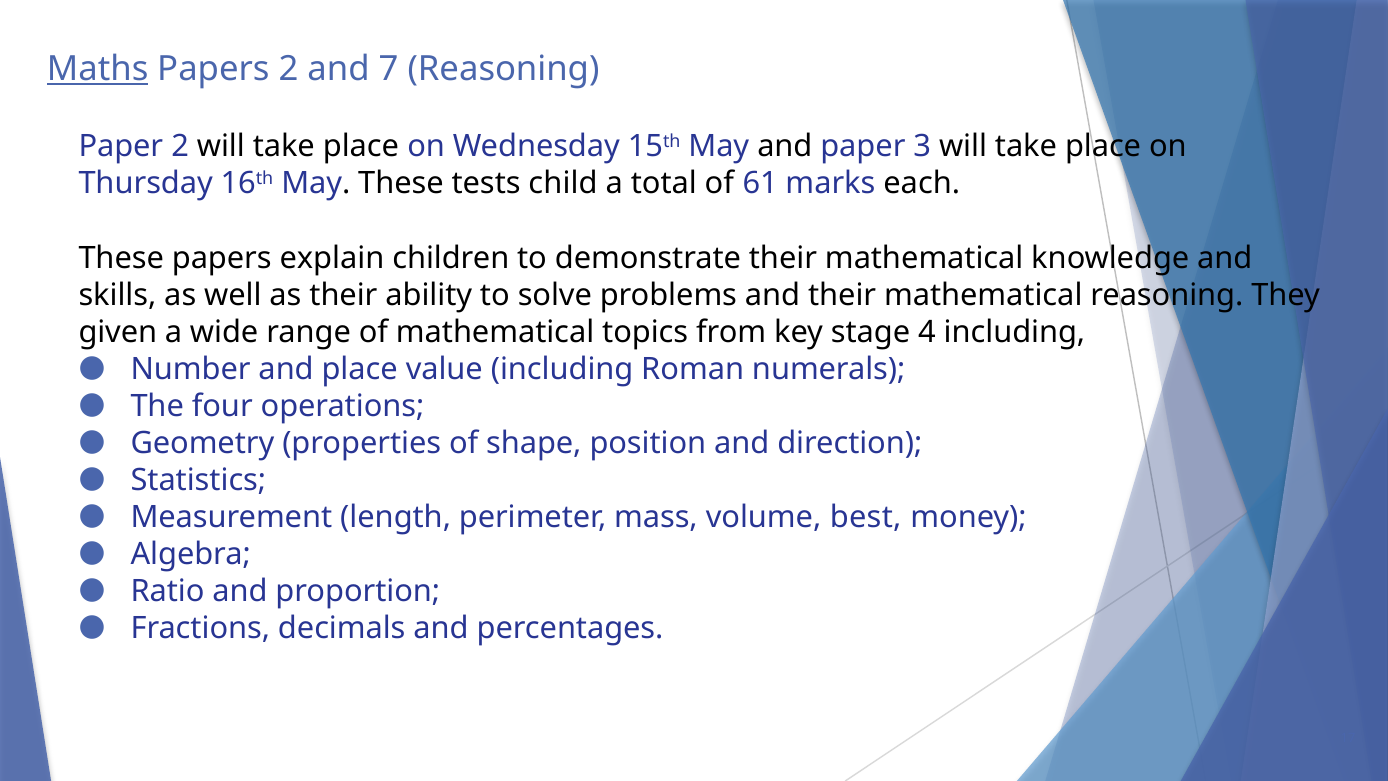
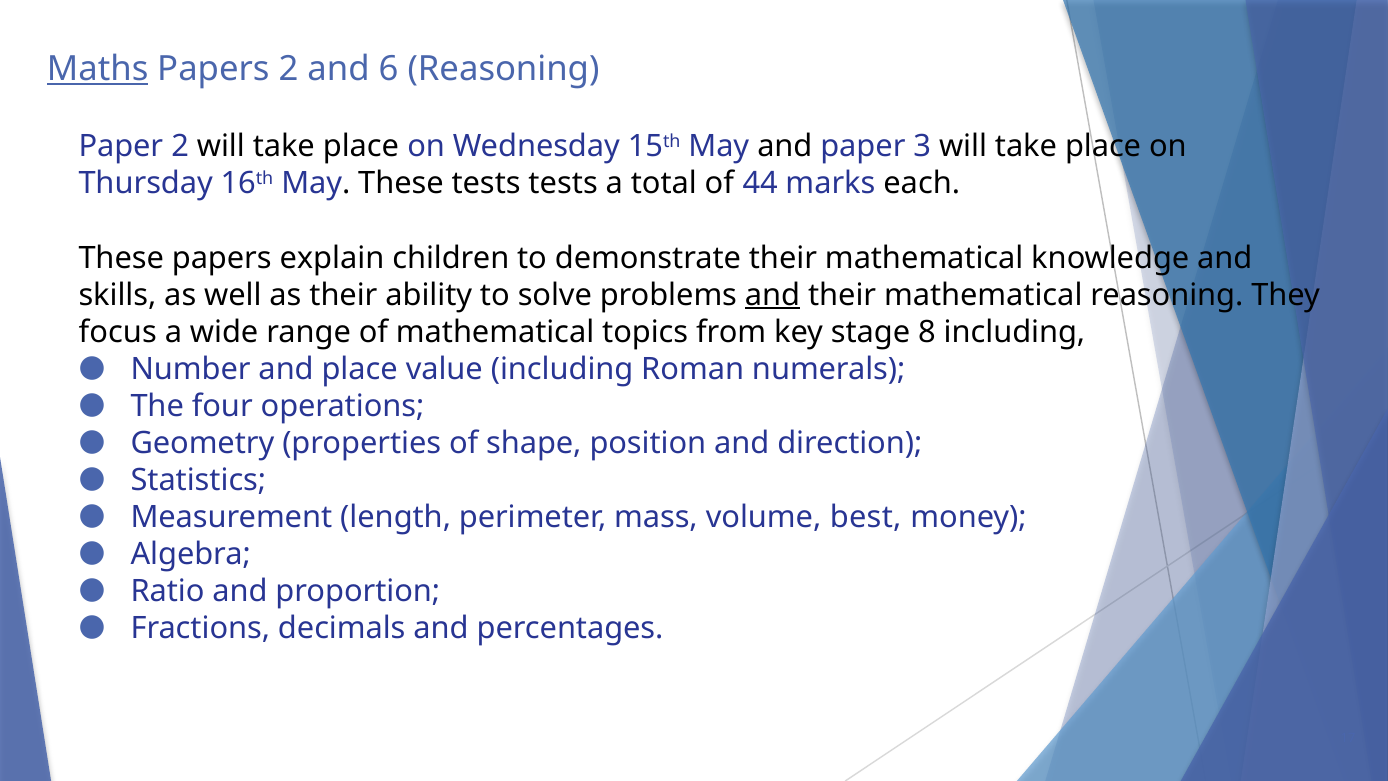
7: 7 -> 6 (389, 69)
tests child: child -> tests (563, 184)
61: 61 -> 44 (760, 184)
and underline: none -> present (772, 295)
given: given -> focus (118, 332)
4: 4 -> 8 (927, 332)
